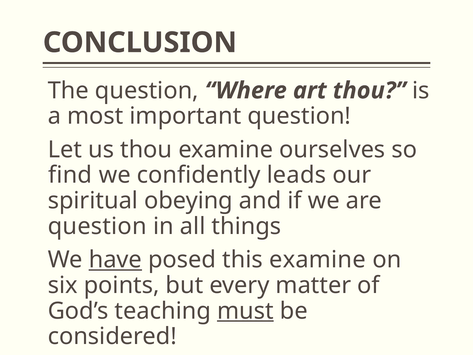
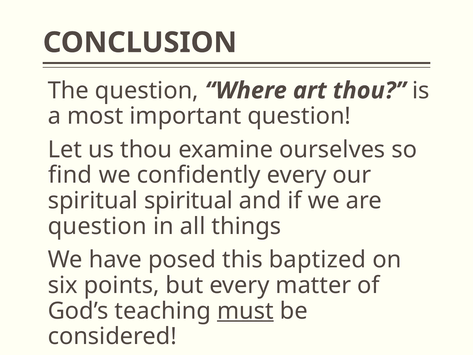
confidently leads: leads -> every (297, 175)
spiritual obeying: obeying -> spiritual (189, 201)
have underline: present -> none (115, 260)
this examine: examine -> baptized (317, 260)
